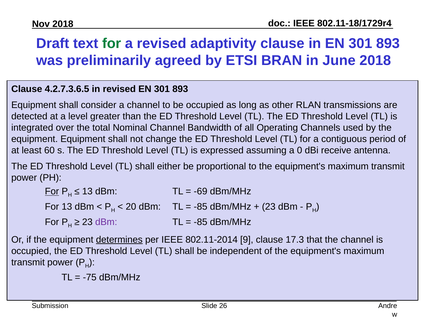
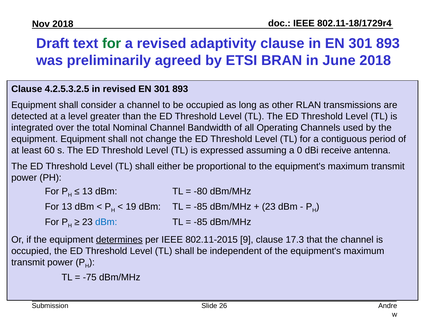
4.2.7.3.6.5: 4.2.7.3.6.5 -> 4.2.5.3.2.5 (67, 89)
For underline: present -> none (52, 191)
-69: -69 -> -80 (201, 191)
20: 20 -> 19 (131, 207)
dBm colour: purple -> blue (106, 222)
802.11-2014: 802.11-2014 -> 802.11-2015 (212, 239)
